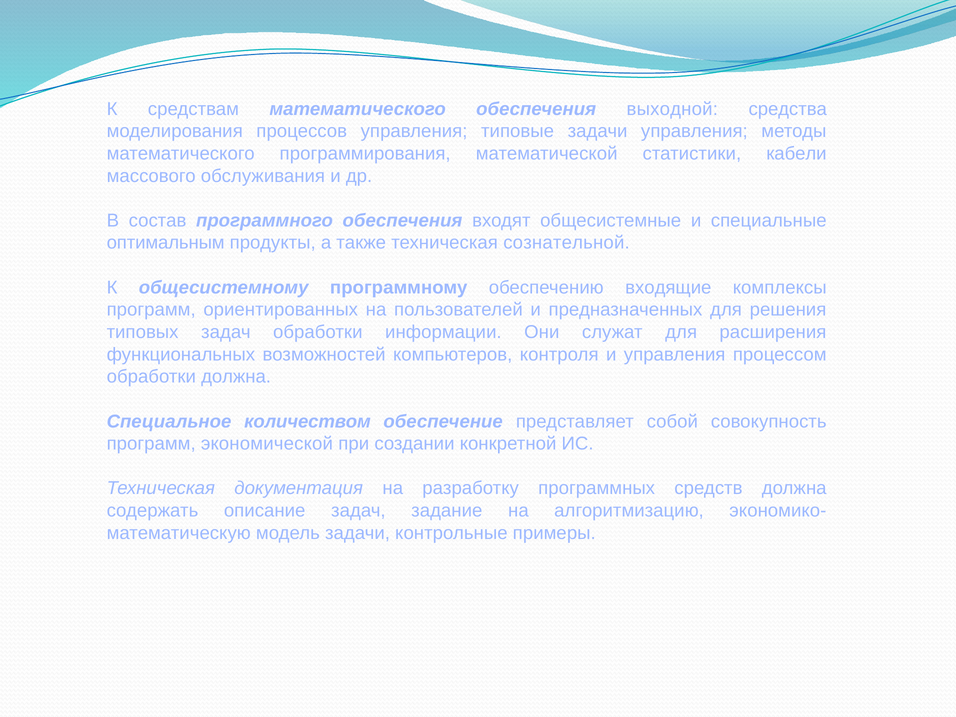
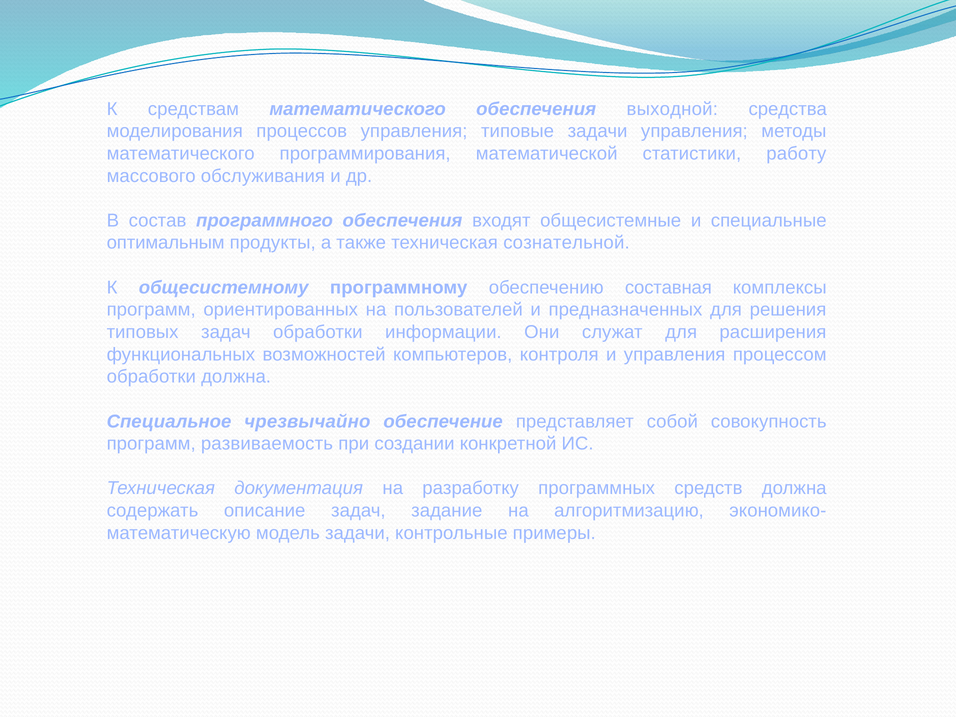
кабели: кабели -> работу (796, 154)
входящие: входящие -> составная (668, 287)
количеством: количеством -> чрезвычайно (307, 421)
экономической: экономической -> развиваемость (267, 444)
